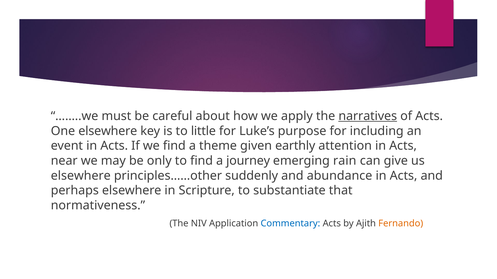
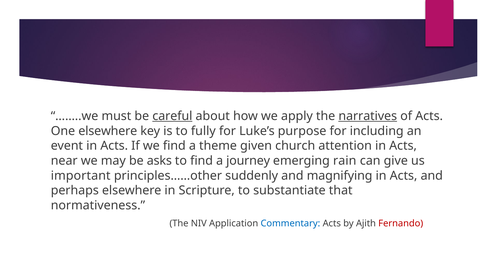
careful underline: none -> present (172, 116)
little: little -> fully (203, 131)
earthly: earthly -> church (295, 146)
only: only -> asks (159, 161)
elsewhere: elsewhere -> important (81, 176)
abundance: abundance -> magnifying (340, 176)
Fernando colour: orange -> red (401, 224)
